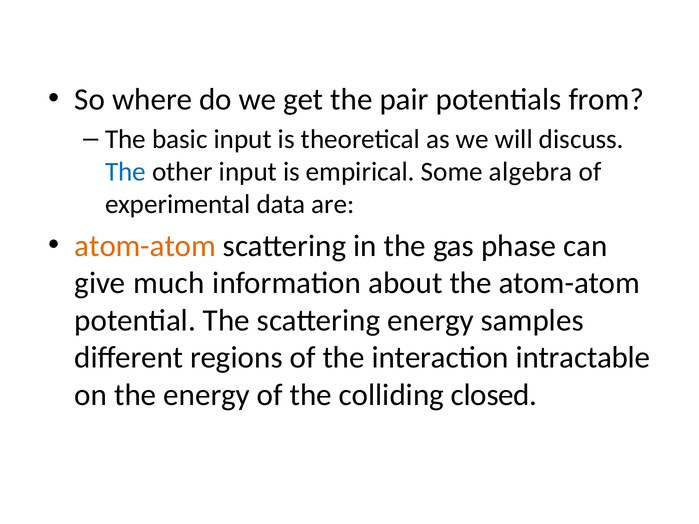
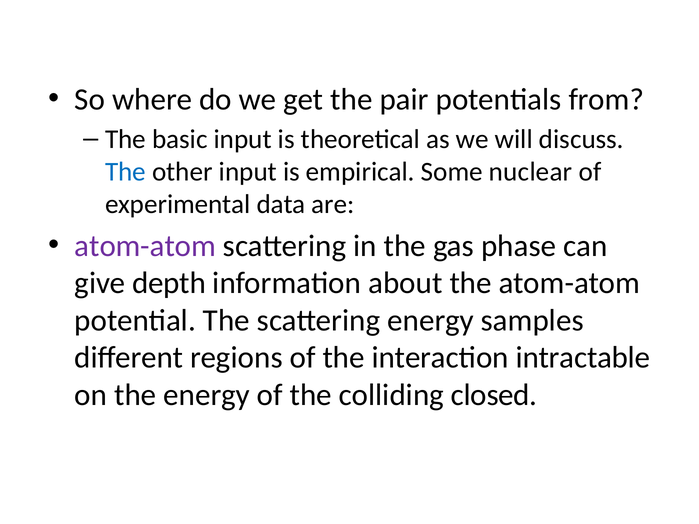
algebra: algebra -> nuclear (531, 172)
atom-atom colour: orange -> purple (145, 246)
much: much -> depth (169, 283)
